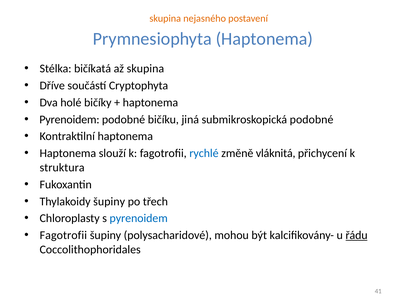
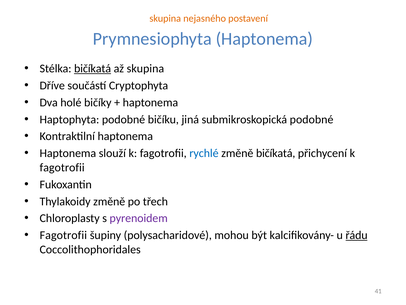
bičíkatá underline: none -> present (93, 69)
Pyrenoidem: Pyrenoidem -> Haptophyta (69, 119)
změně vláknitá: vláknitá -> bičíkatá (276, 153)
struktura: struktura -> fagotrofii (62, 167)
Thylakoidy šupiny: šupiny -> změně (109, 201)
pyrenoidem colour: blue -> purple (139, 218)
